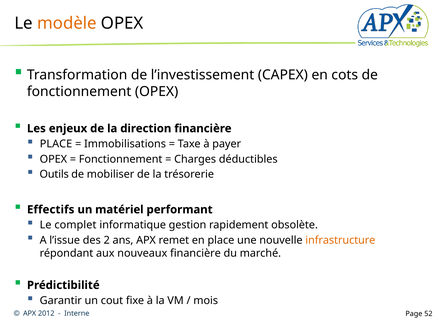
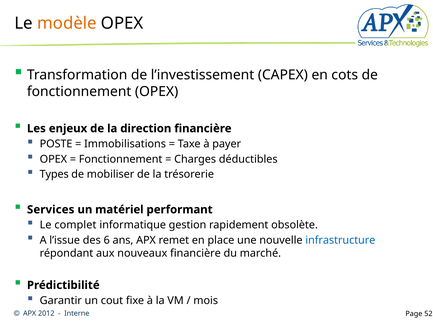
PLACE: PLACE -> POSTE (56, 144)
Outils: Outils -> Types (54, 174)
Effectifs: Effectifs -> Services (51, 209)
2: 2 -> 6 (107, 240)
infrastructure colour: orange -> blue (340, 240)
